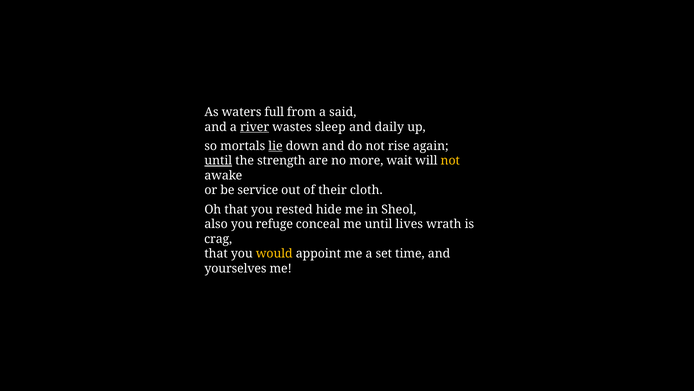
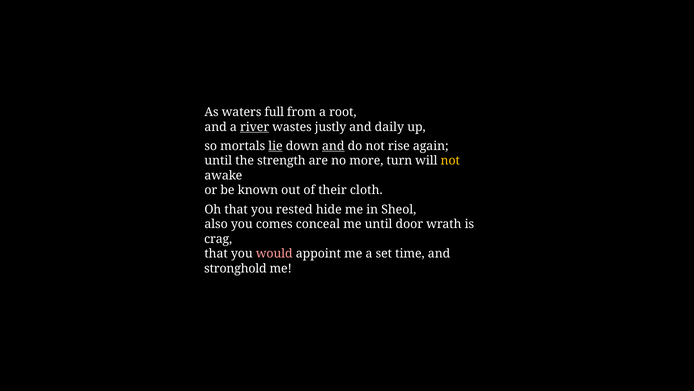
said: said -> root (343, 112)
sleep: sleep -> justly (331, 127)
and underline: none -> present (333, 146)
until underline: present -> none (218, 161)
wait: wait -> turn (399, 161)
service: service -> known (258, 190)
refuge: refuge -> comes (274, 224)
lives: lives -> door (409, 224)
would colour: yellow -> pink (274, 253)
yourselves: yourselves -> stronghold (235, 268)
